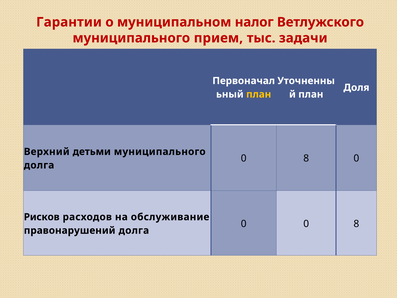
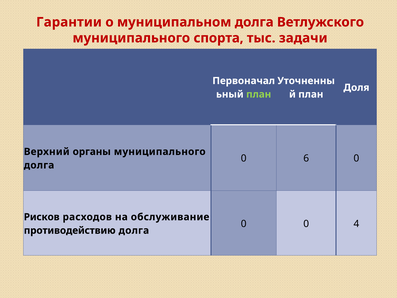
муниципальном налог: налог -> долга (254, 22)
прием: прием -> спорта (219, 38)
план colour: yellow -> light green (259, 94)
детьми: детьми -> органы (92, 152)
8: 8 -> 6 (306, 158)
0 0 8: 8 -> 4 (356, 224)
правонарушений: правонарушений -> противодействию (70, 230)
